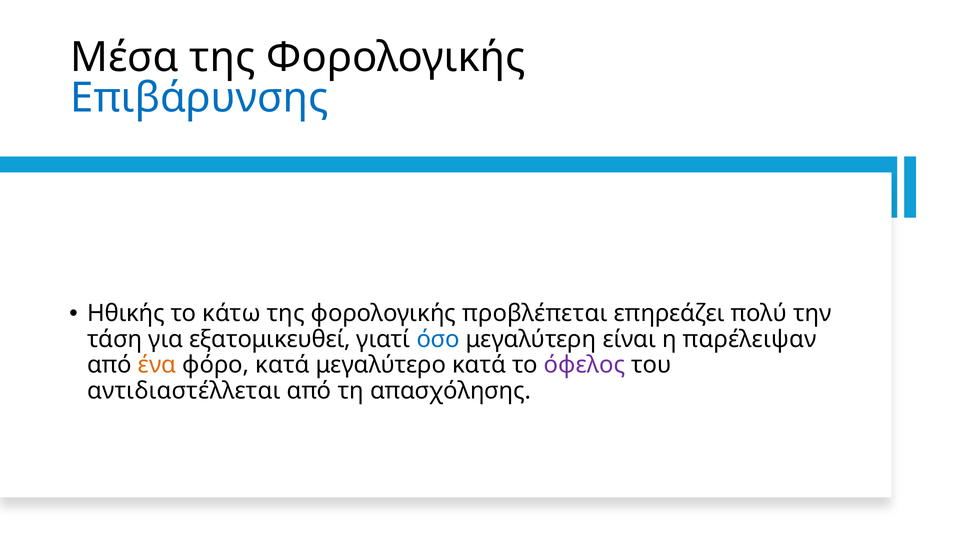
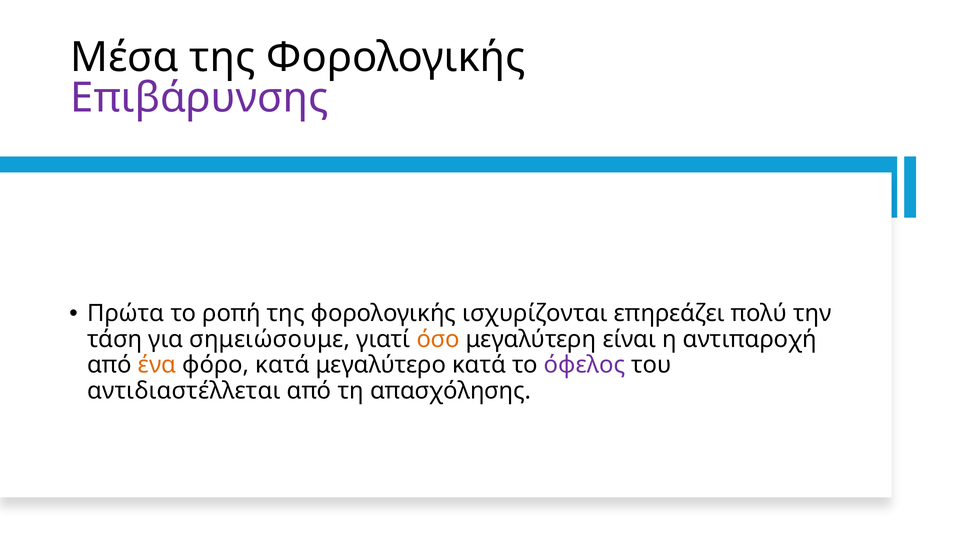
Επιβάρυνσης colour: blue -> purple (199, 98)
Ηθικής: Ηθικής -> Πρώτα (126, 314)
κάτω: κάτω -> ροπή (232, 314)
προβλέπεται: προβλέπεται -> ισχυρίζονται (535, 314)
εξατομικευθεί: εξατομικευθεί -> σημειώσουμε (270, 339)
όσο colour: blue -> orange (438, 339)
παρέλειψαν: παρέλειψαν -> αντιπαροχή (750, 339)
